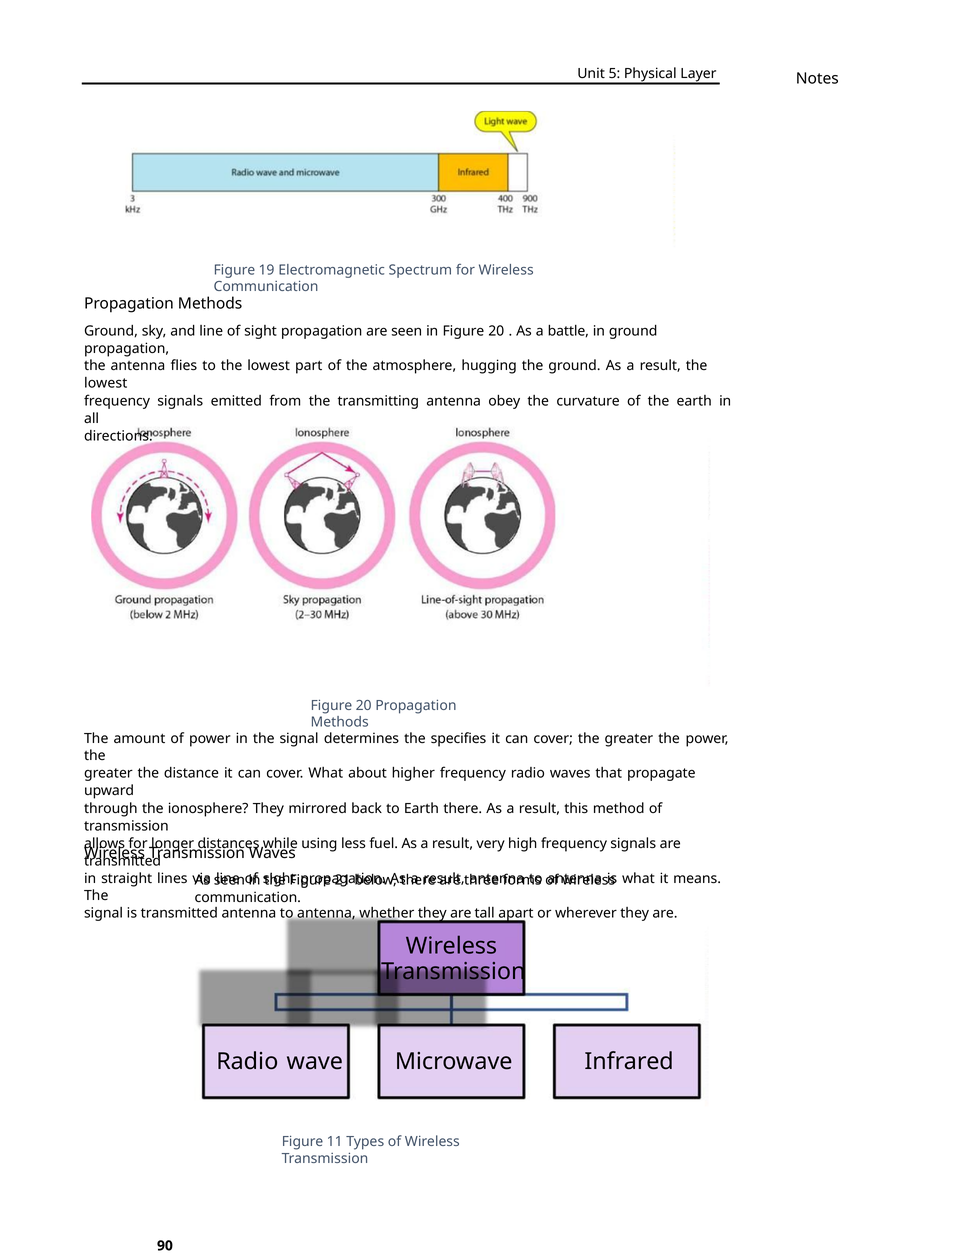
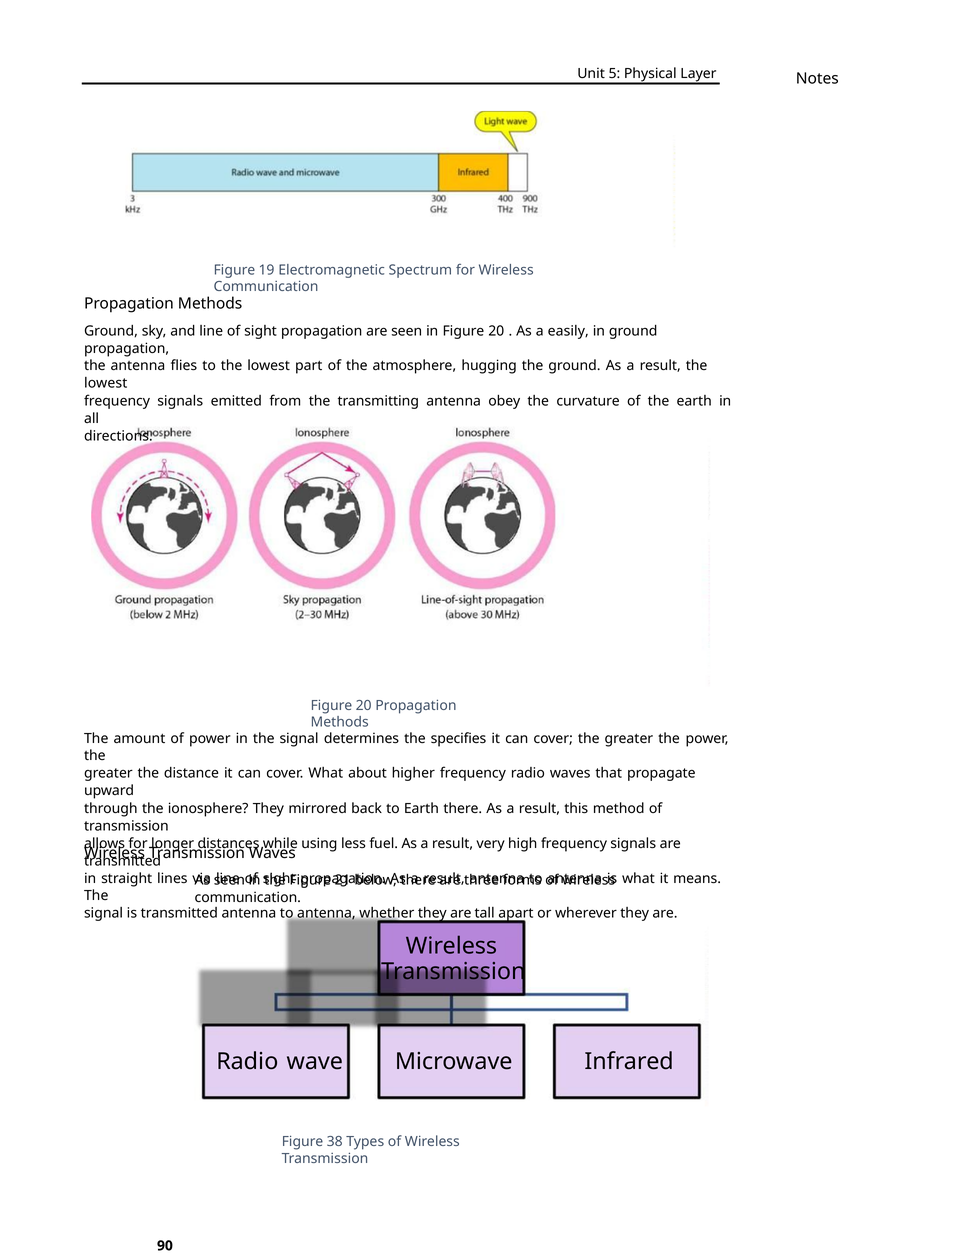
battle: battle -> easily (568, 331)
11: 11 -> 38 (335, 1142)
